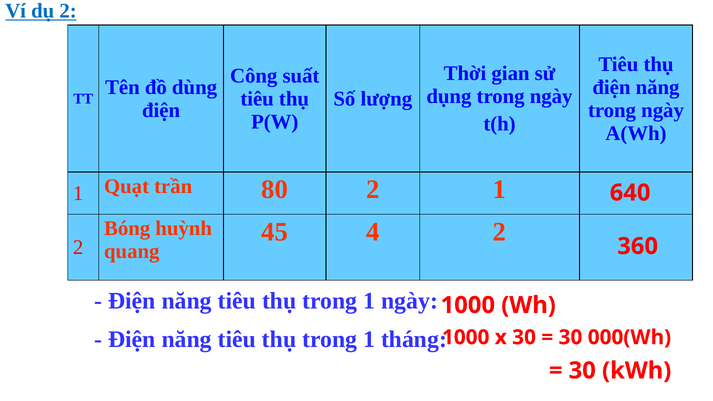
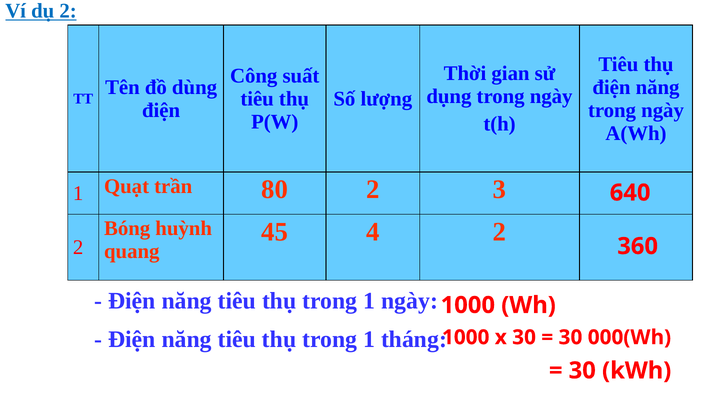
2 1: 1 -> 3 (500, 190)
